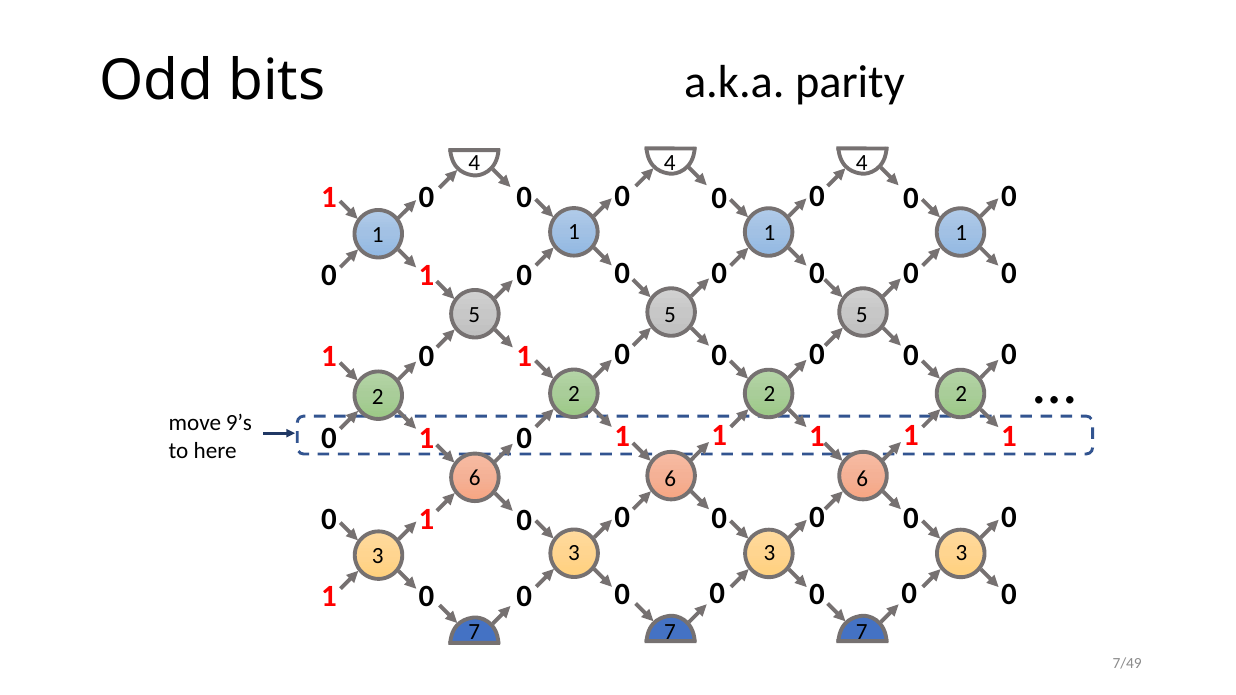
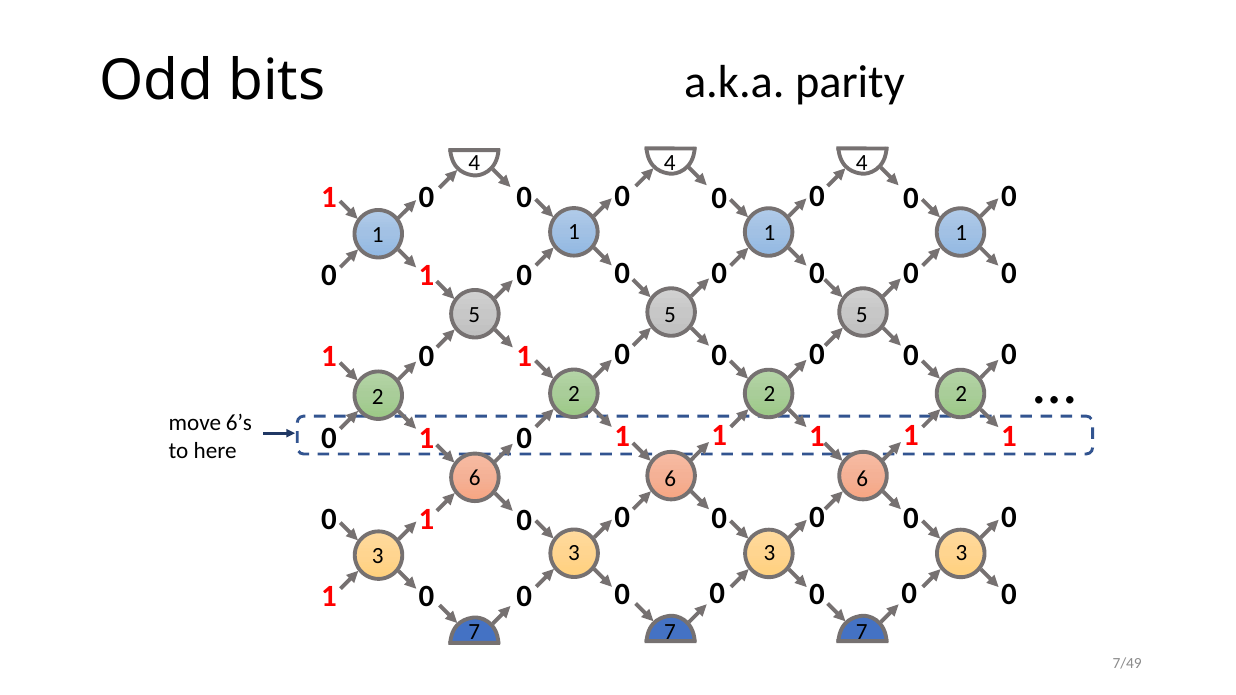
9’s: 9’s -> 6’s (239, 423)
